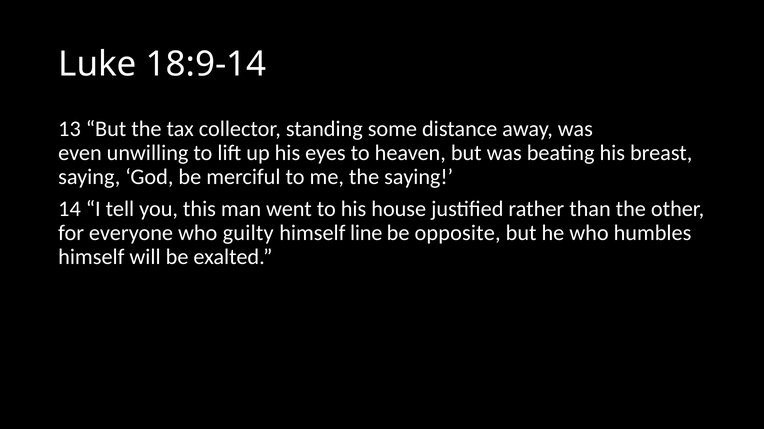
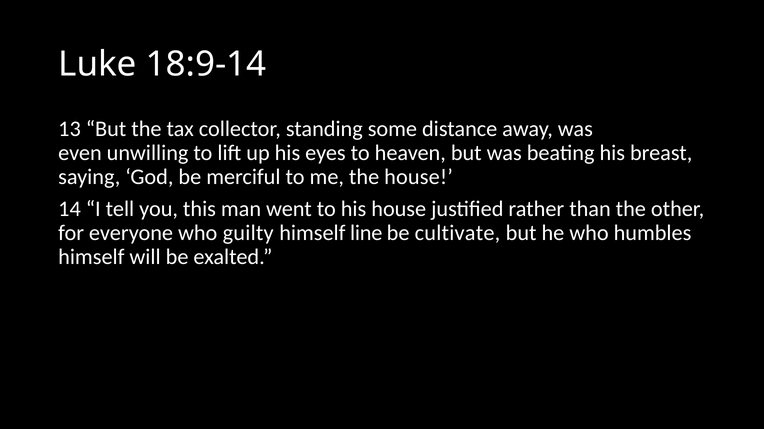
the saying: saying -> house (419, 177)
opposite: opposite -> cultivate (458, 233)
